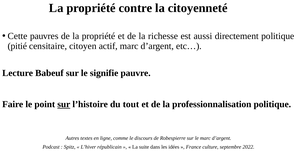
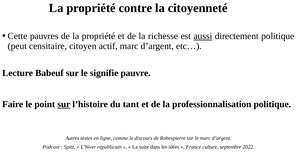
aussi underline: none -> present (203, 36)
pitié: pitié -> peut (17, 46)
tout: tout -> tant (131, 104)
